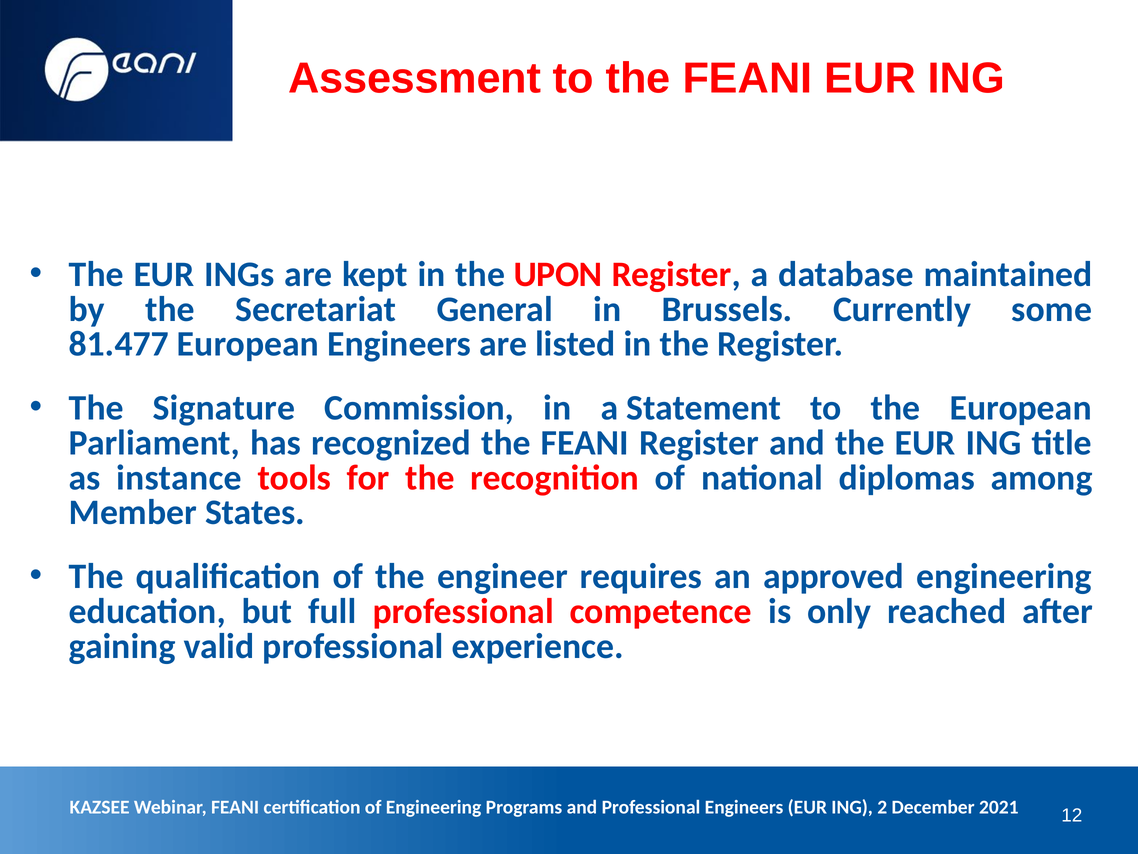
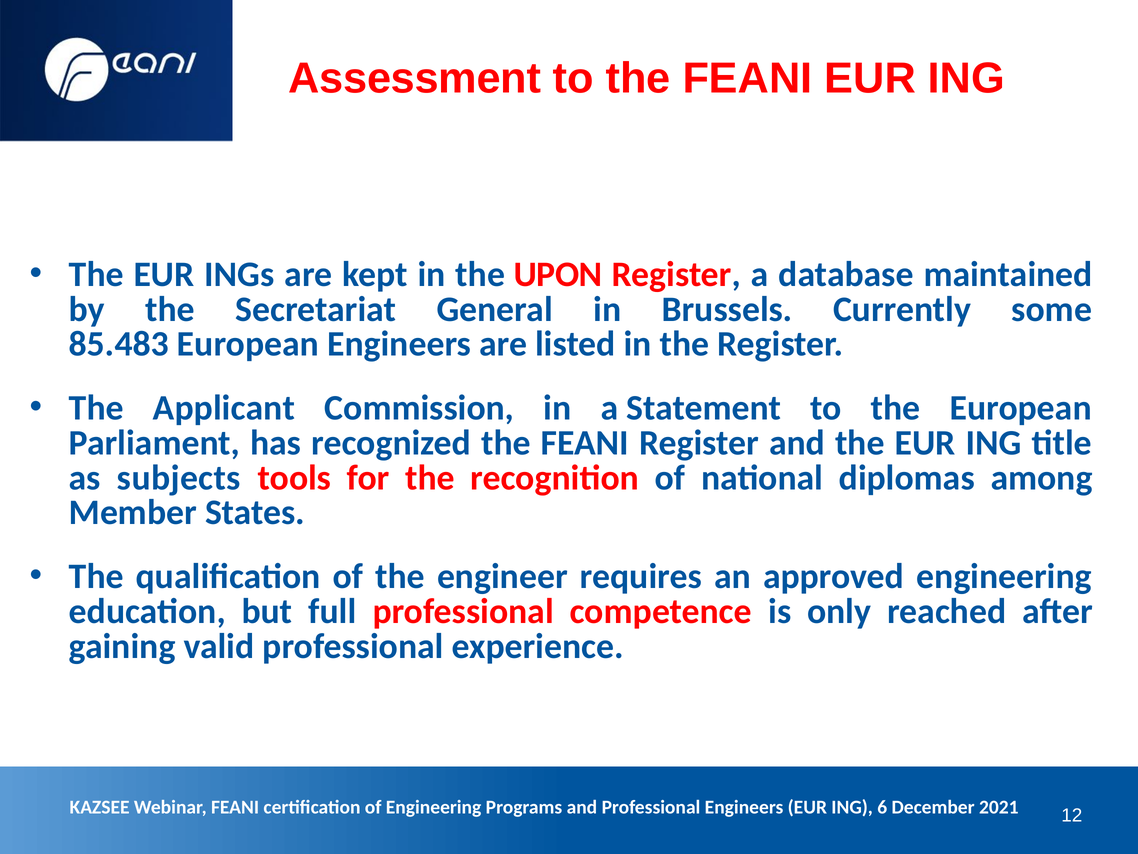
81.477: 81.477 -> 85.483 (119, 344)
Signature: Signature -> Applicant (224, 408)
instance: instance -> subjects (179, 477)
2: 2 -> 6 (882, 807)
